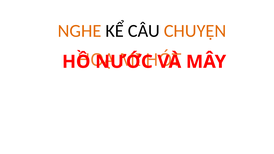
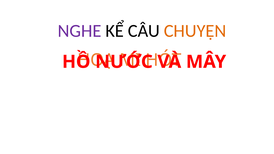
NGHE colour: orange -> purple (80, 31)
